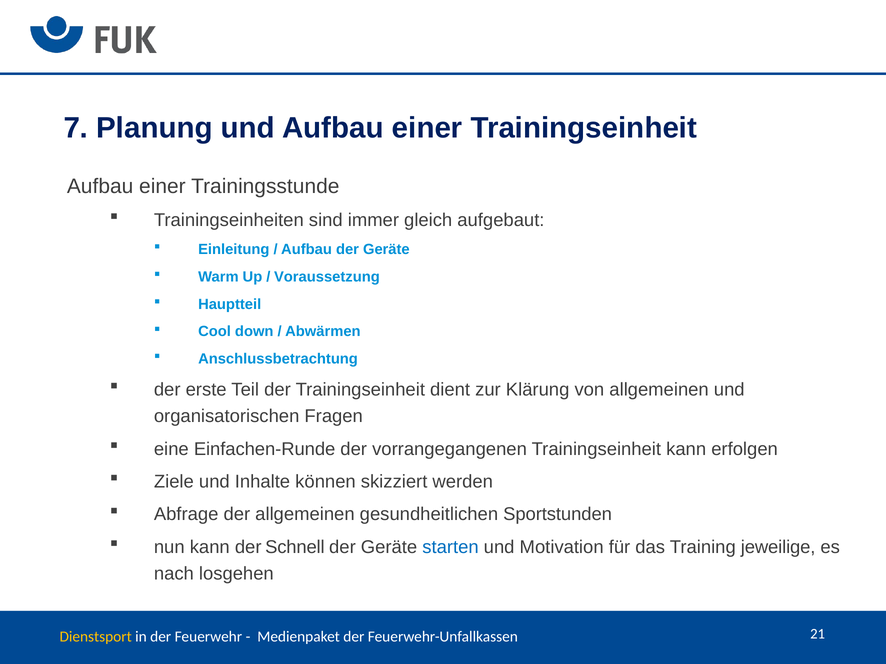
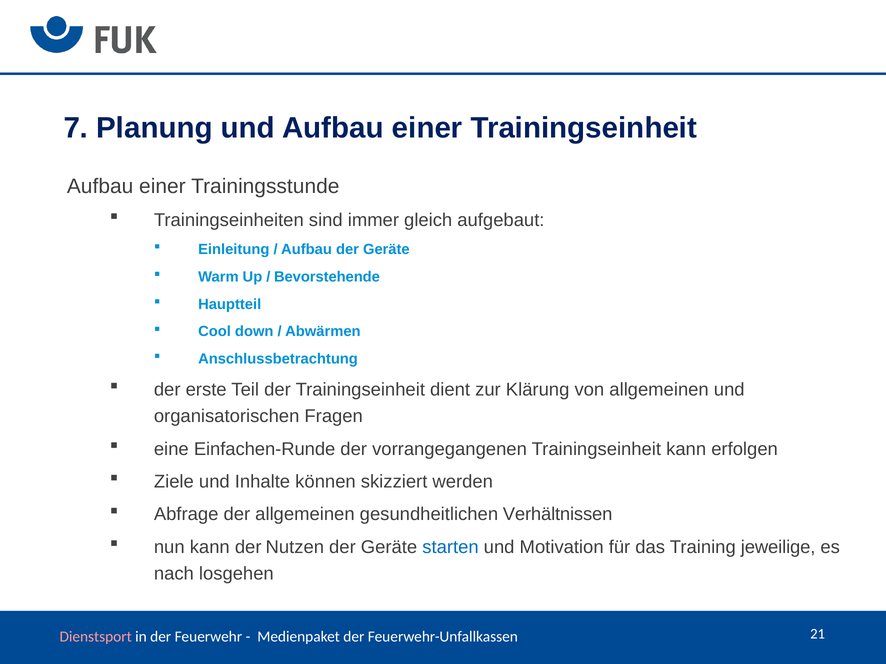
Voraussetzung: Voraussetzung -> Bevorstehende (327, 277)
Sportstunden: Sportstunden -> Verhältnissen (558, 515)
Schnell: Schnell -> Nutzen (295, 547)
Dienstsport colour: yellow -> pink (96, 637)
